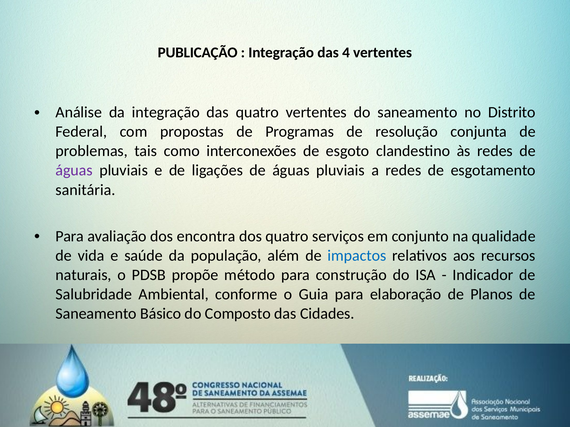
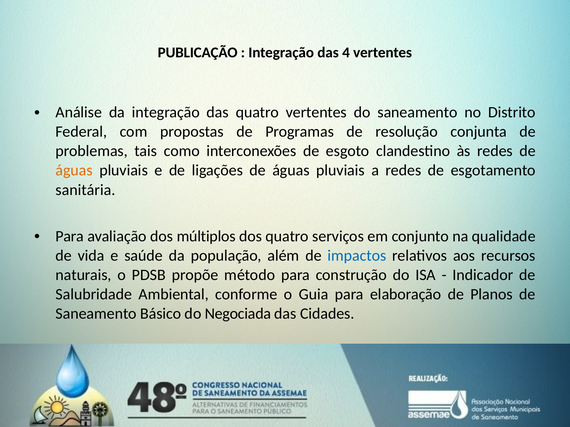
águas colour: purple -> orange (74, 171)
encontra: encontra -> múltiplos (206, 236)
Composto: Composto -> Negociada (238, 314)
